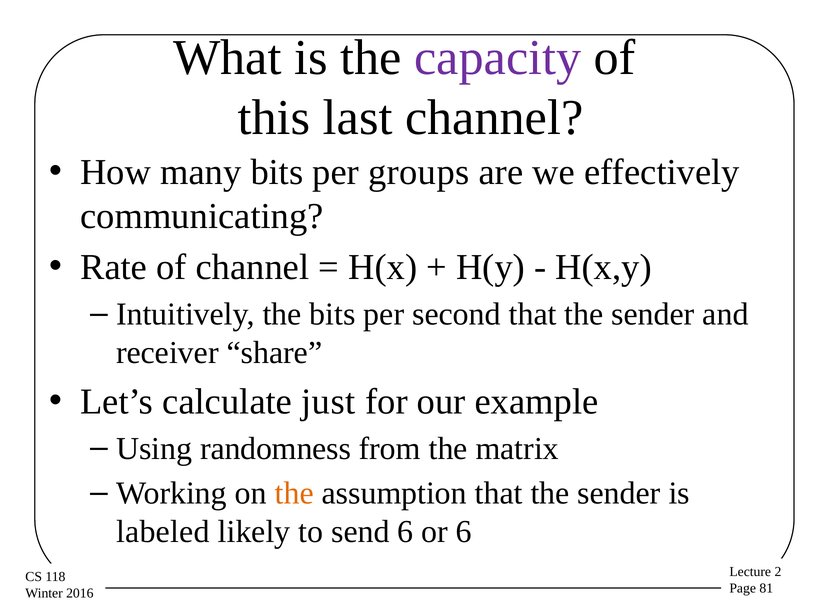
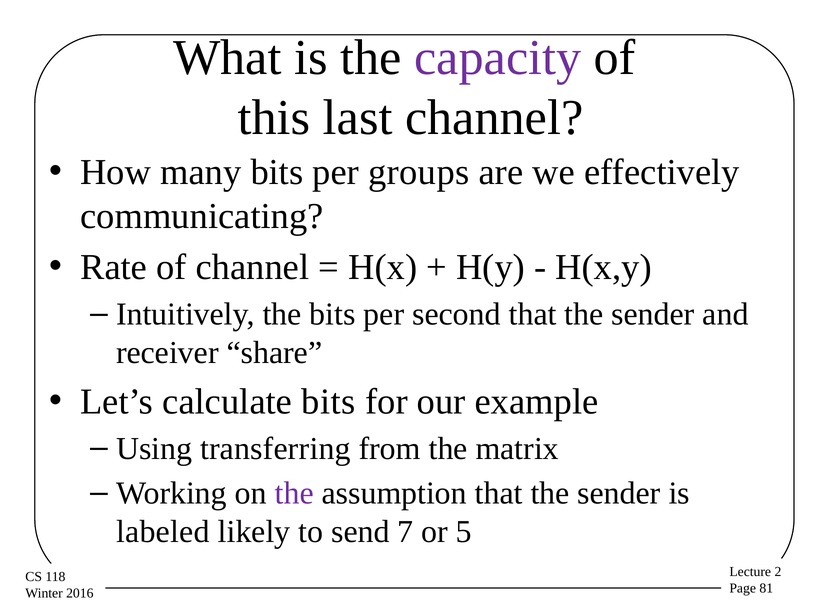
calculate just: just -> bits (328, 402)
randomness: randomness -> transferring (275, 449)
the colour: orange -> purple (294, 494)
send 6: 6 -> 7 (405, 532)
or 6: 6 -> 5 (464, 532)
